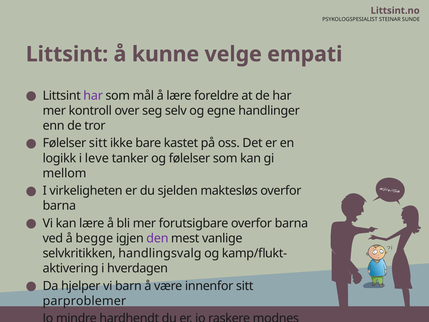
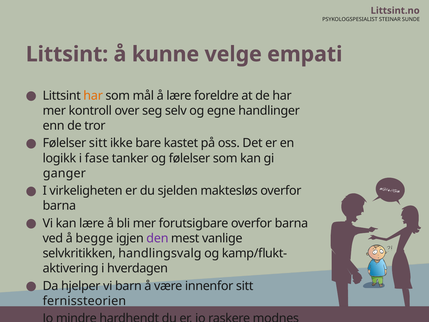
har colour: purple -> orange (93, 96)
leve: leve -> fase (97, 158)
mellom: mellom -> ganger (64, 173)
parproblemer: parproblemer -> fernissteorien (84, 301)
